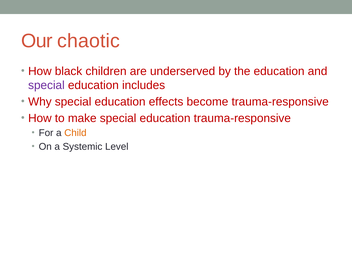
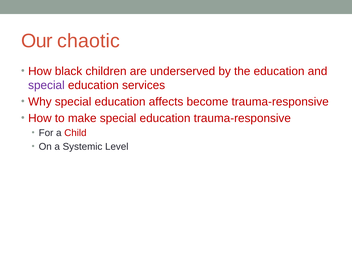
includes: includes -> services (144, 85)
effects: effects -> affects (166, 102)
Child colour: orange -> red (75, 133)
